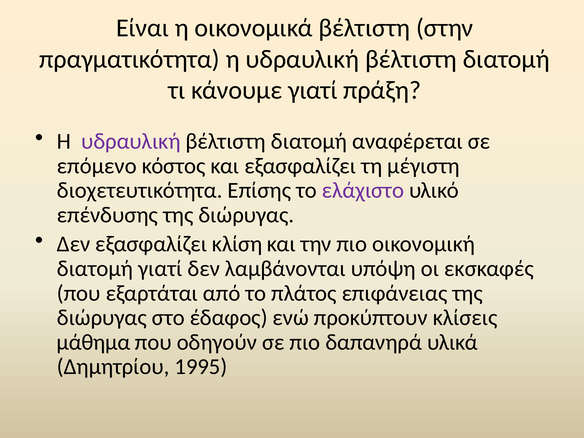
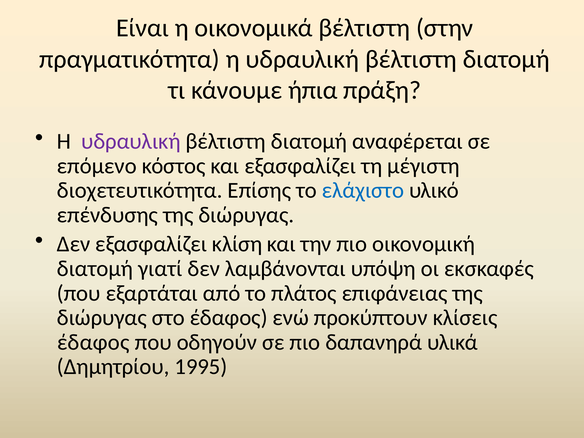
κάνουμε γιατί: γιατί -> ήπια (313, 90)
ελάχιστο colour: purple -> blue (363, 190)
μάθημα: μάθημα -> έδαφος (93, 342)
